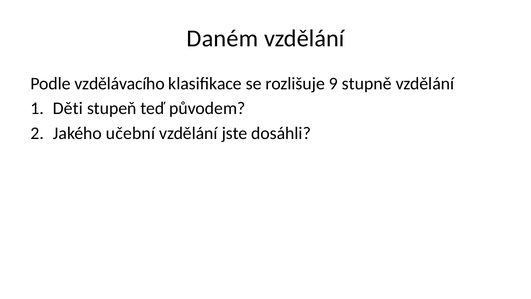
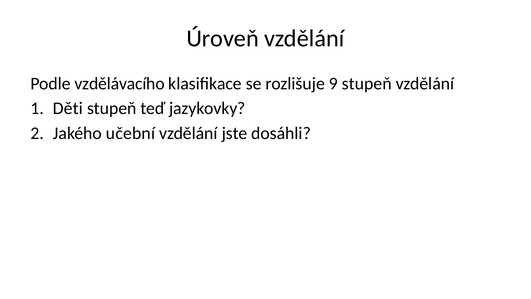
Daném: Daném -> Úroveň (223, 39)
9 stupně: stupně -> stupeň (367, 84)
původem: původem -> jazykovky (207, 108)
